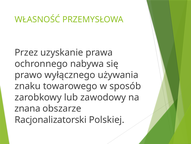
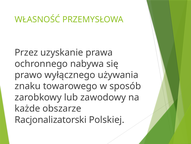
znana: znana -> każde (27, 108)
